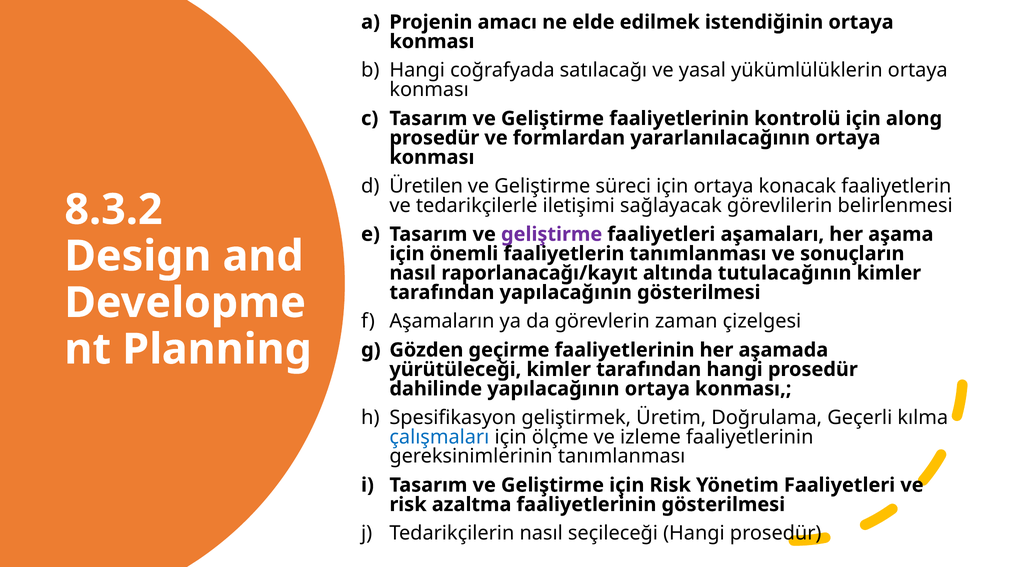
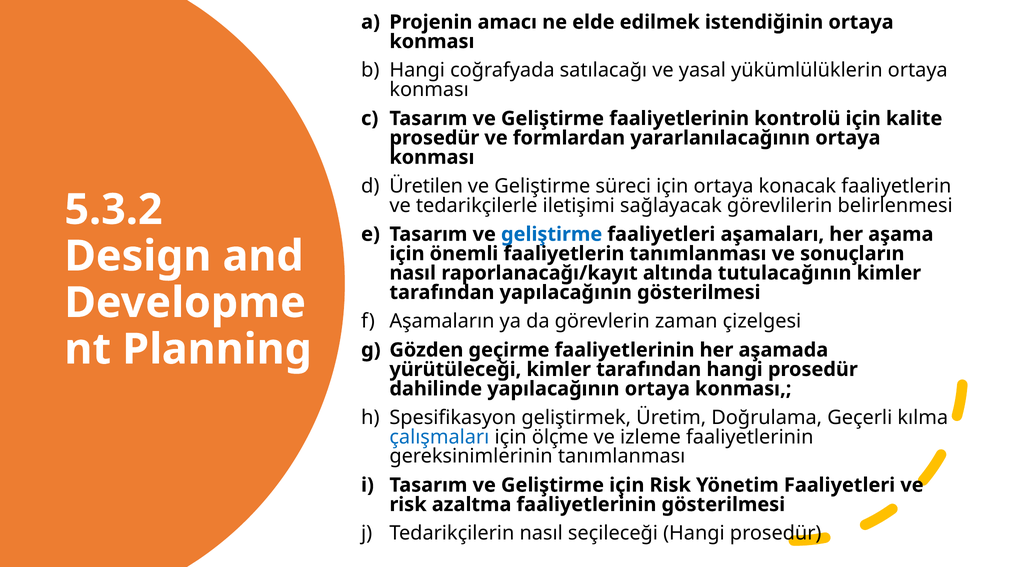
along: along -> kalite (914, 119)
8.3.2: 8.3.2 -> 5.3.2 (113, 210)
geliştirme colour: purple -> blue (552, 234)
